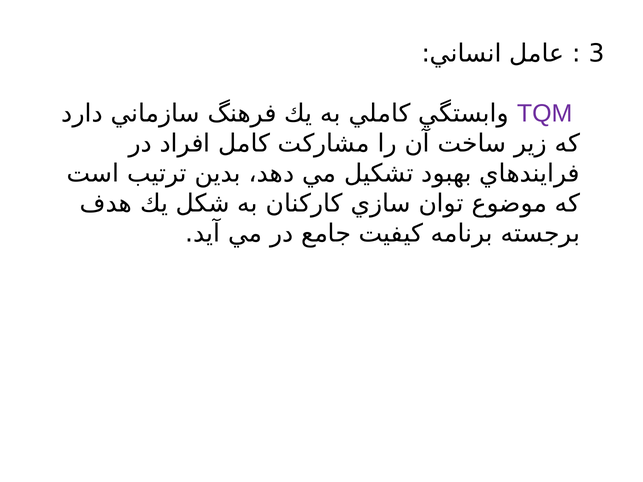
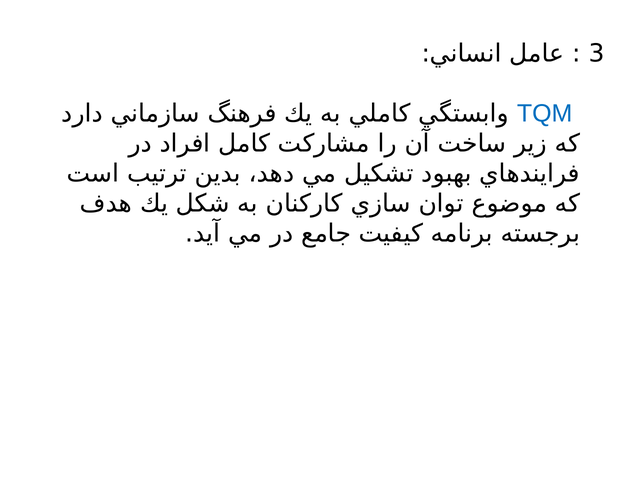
TQM colour: purple -> blue (545, 114)
